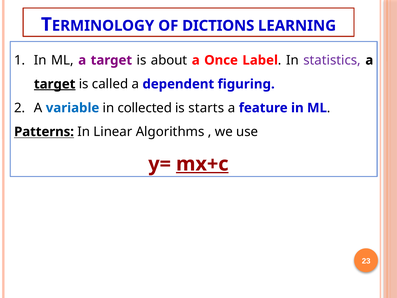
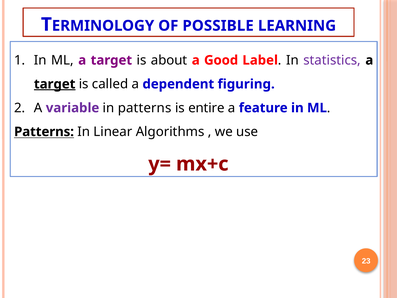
DICTIONS: DICTIONS -> POSSIBLE (218, 26)
Once: Once -> Good (221, 60)
variable colour: blue -> purple (73, 108)
in collected: collected -> patterns (145, 108)
starts: starts -> entire (206, 108)
mx+c underline: present -> none (202, 164)
